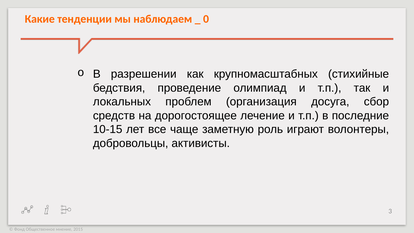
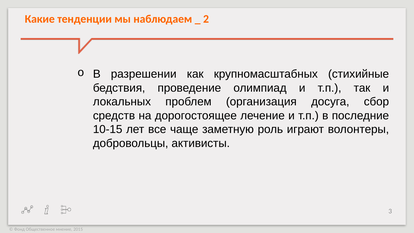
0: 0 -> 2 (206, 19)
